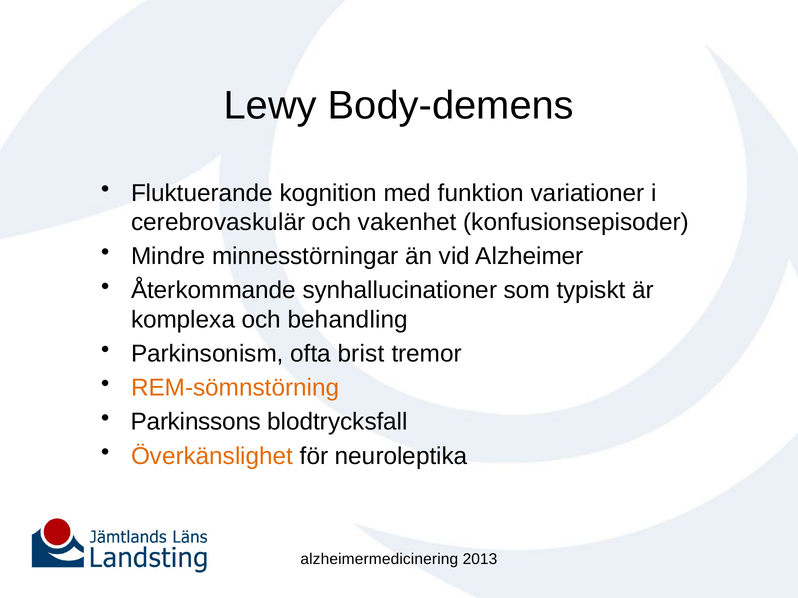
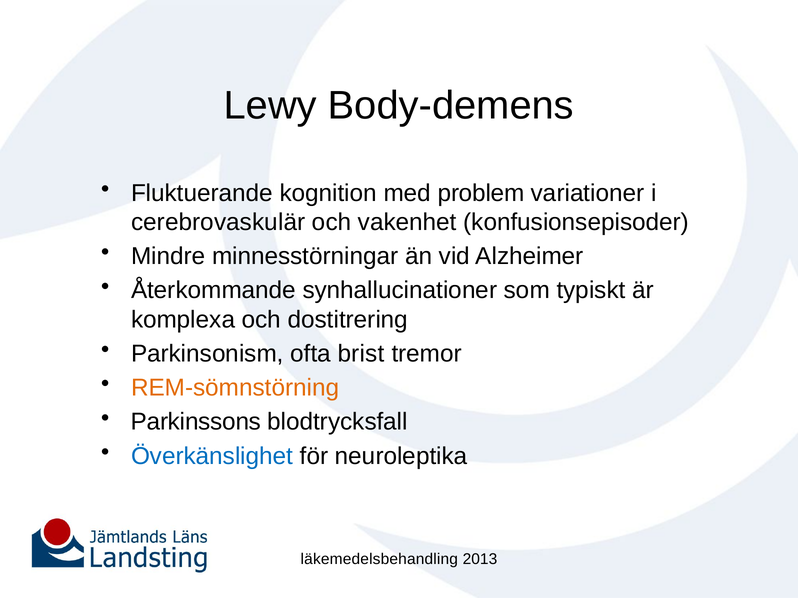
funktion: funktion -> problem (481, 193)
behandling: behandling -> dostitrering (348, 320)
Överkänslighet colour: orange -> blue (212, 456)
alzheimermedicinering: alzheimermedicinering -> läkemedelsbehandling (379, 560)
